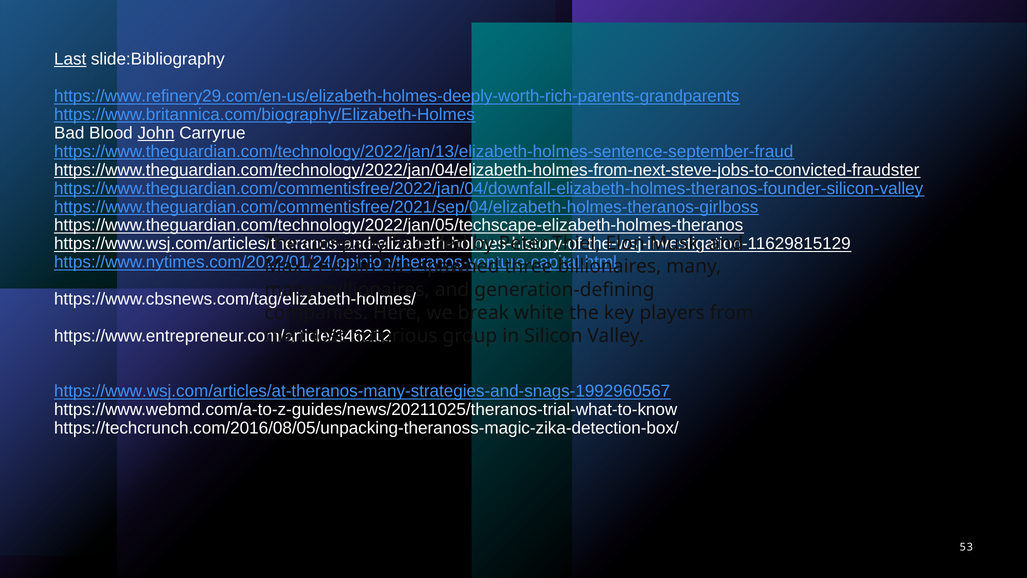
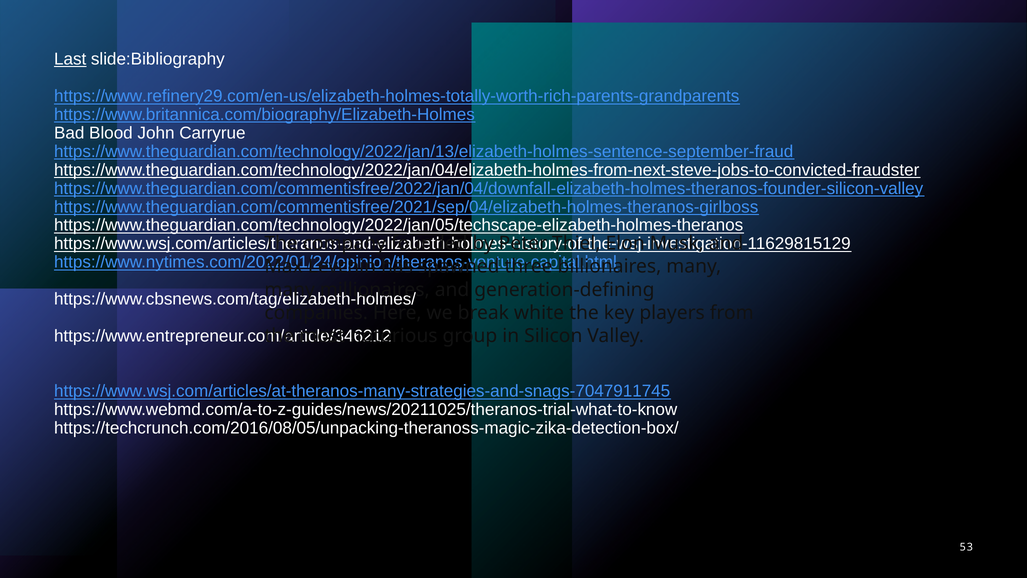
https://www.refinery29.com/en-us/elizabeth-holmes-deeply-worth-rich-parents-grandparents: https://www.refinery29.com/en-us/elizabeth-holmes-deeply-worth-rich-parents-grandparents -> https://www.refinery29.com/en-us/elizabeth-holmes-totally-worth-rich-parents-grandparents (397, 96)
John underline: present -> none (156, 133)
https://www.wsj.com/articles/at-theranos-many-strategies-and-snags-1992960567: https://www.wsj.com/articles/at-theranos-many-strategies-and-snags-1992960567 -> https://www.wsj.com/articles/at-theranos-many-strategies-and-snags-7047911745 (362, 391)
